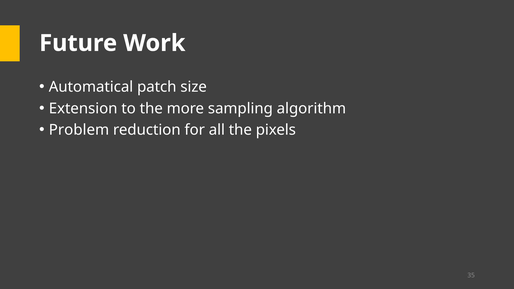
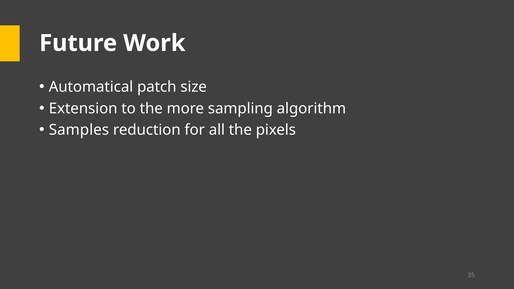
Problem: Problem -> Samples (79, 130)
